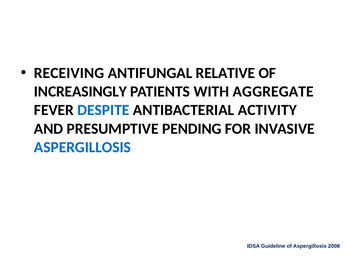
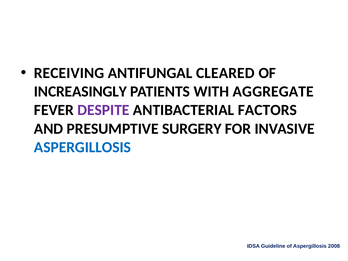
RELATIVE: RELATIVE -> CLEARED (225, 73)
DESPITE colour: blue -> purple (103, 110)
ACTIVITY: ACTIVITY -> FACTORS (267, 110)
PENDING: PENDING -> SURGERY (192, 129)
